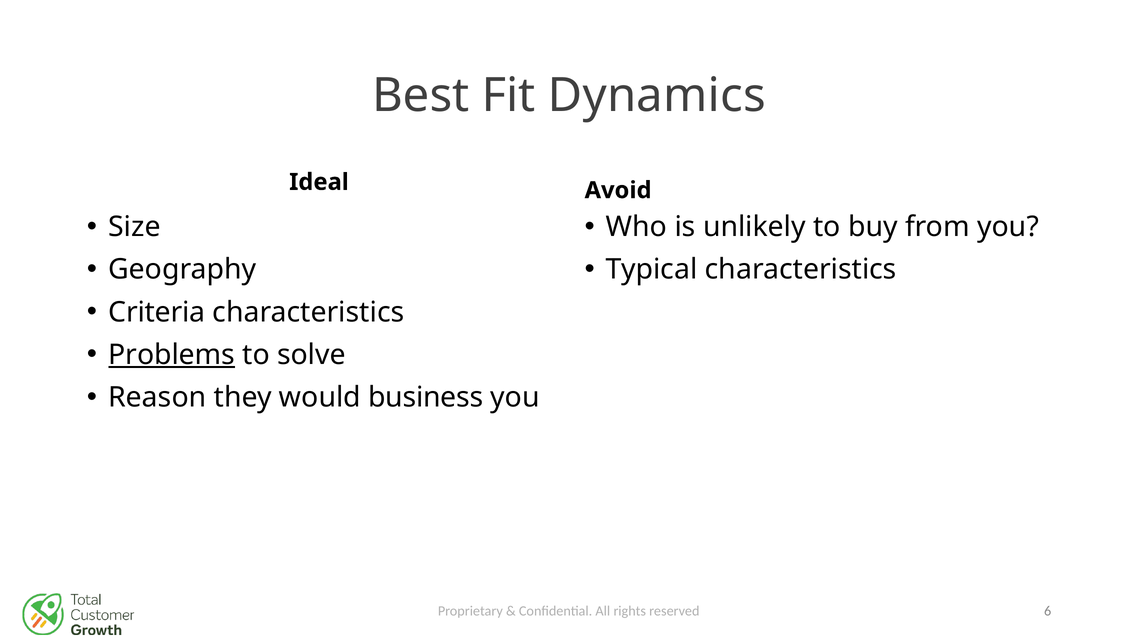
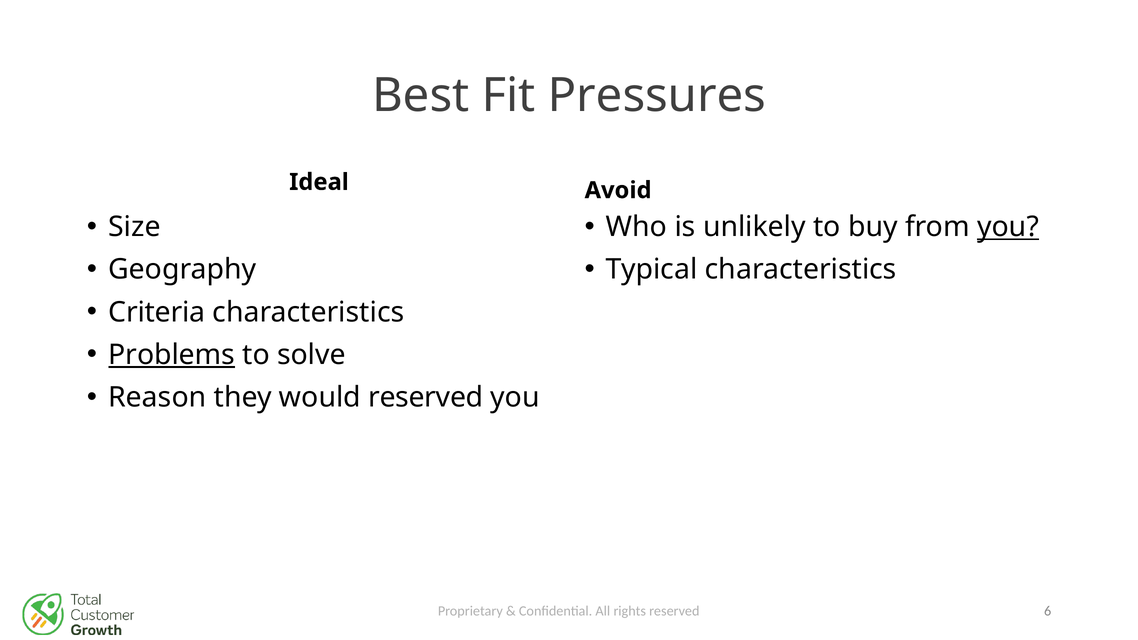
Dynamics: Dynamics -> Pressures (657, 96)
you underline: none -> present (1008, 227)
would business: business -> reserved (426, 397)
